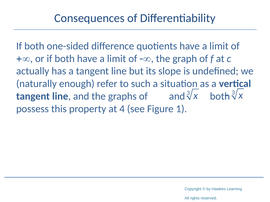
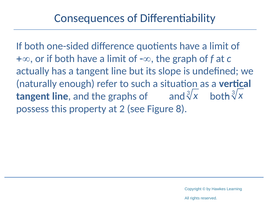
4: 4 -> 2 (122, 109)
1: 1 -> 8 (181, 109)
